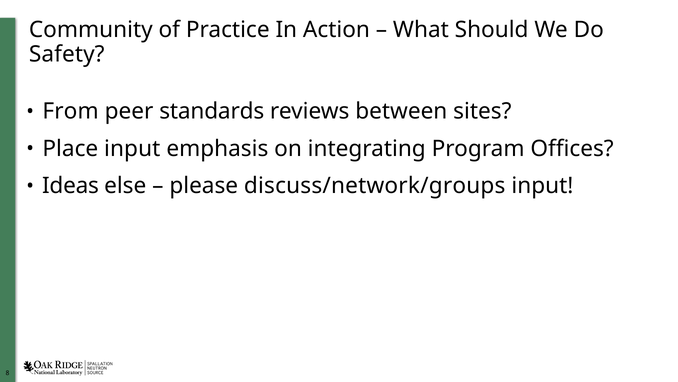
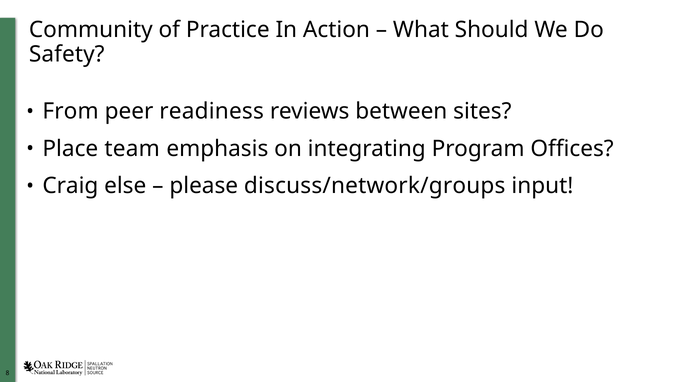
standards: standards -> readiness (212, 111)
Place input: input -> team (132, 148)
Ideas: Ideas -> Craig (70, 186)
